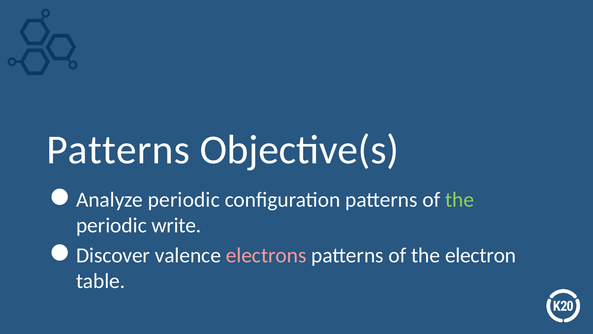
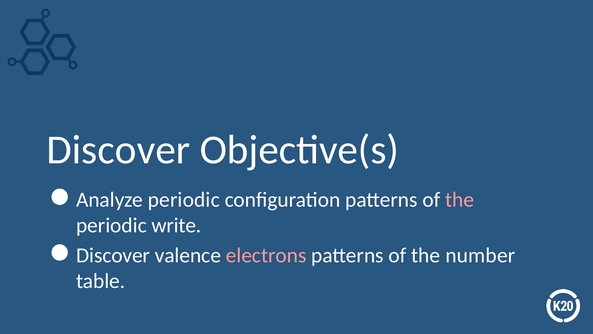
Patterns: Patterns -> Discover (118, 150)
the colour: light green -> pink (460, 199)
electron: electron -> number (480, 255)
